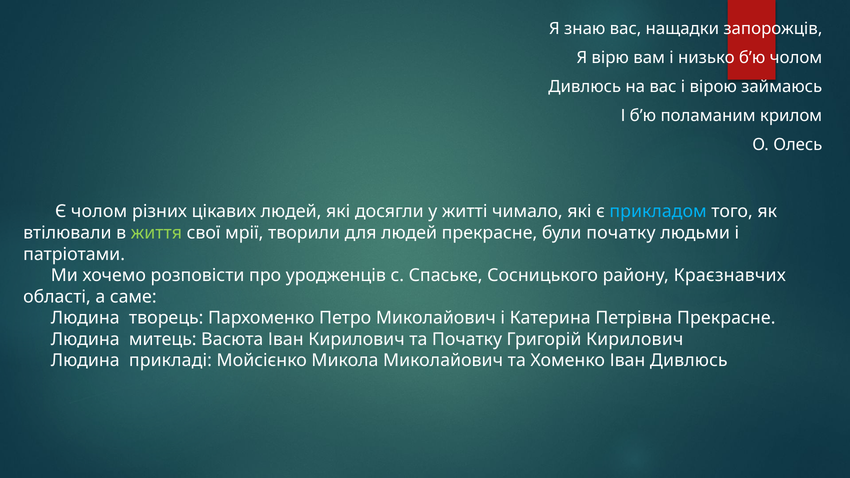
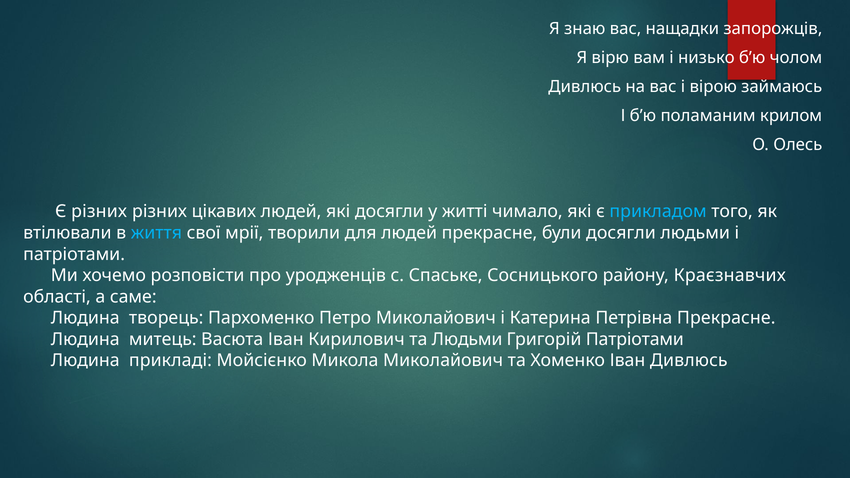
Є чолом: чолом -> різних (99, 212)
життя colour: light green -> light blue (156, 233)
були початку: початку -> досягли (621, 233)
та Початку: Початку -> Людьми (467, 339)
Григорій Кирилович: Кирилович -> Патріотами (635, 339)
